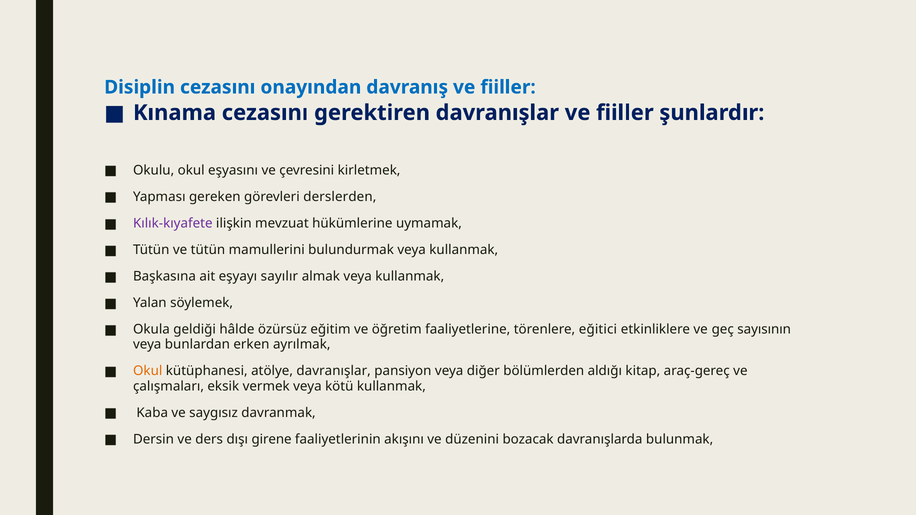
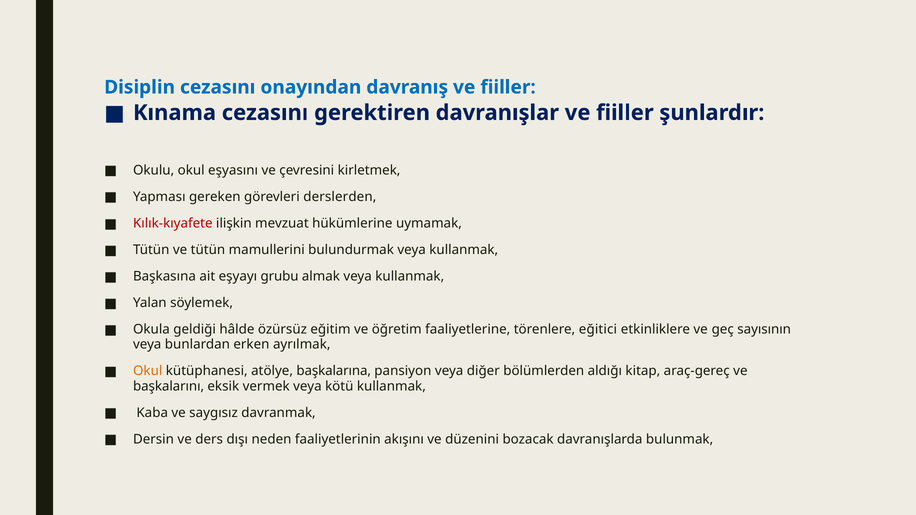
Kılık-kıyafete colour: purple -> red (173, 223)
sayılır: sayılır -> grubu (280, 277)
atölye davranışlar: davranışlar -> başkalarına (334, 371)
çalışmaları: çalışmaları -> başkalarını (169, 386)
girene: girene -> neden (271, 439)
